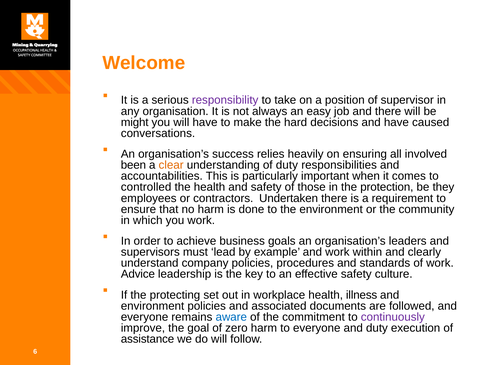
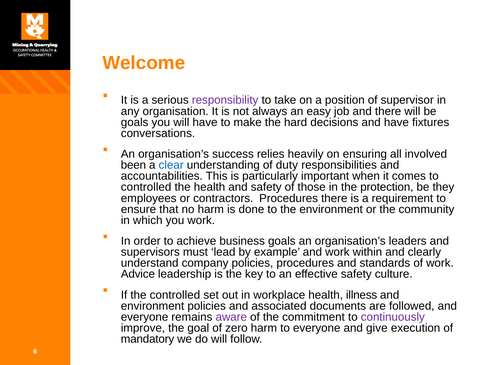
might: might -> goals (135, 122)
caused: caused -> fixtures (431, 122)
clear colour: orange -> blue (171, 165)
contractors Undertaken: Undertaken -> Procedures (289, 198)
the protecting: protecting -> controlled (175, 295)
aware colour: blue -> purple (231, 317)
and duty: duty -> give (377, 328)
assistance: assistance -> mandatory (148, 339)
